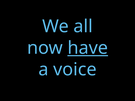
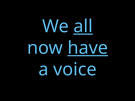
all underline: none -> present (83, 26)
